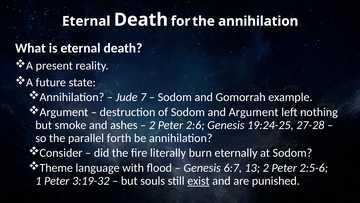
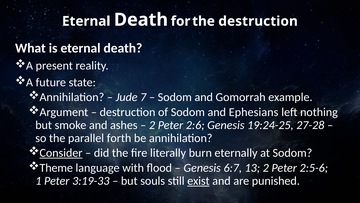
the annihilation: annihilation -> destruction (258, 21)
and Argument: Argument -> Ephesians (254, 112)
Consider underline: none -> present (61, 153)
3:19-32: 3:19-32 -> 3:19-33 (91, 180)
